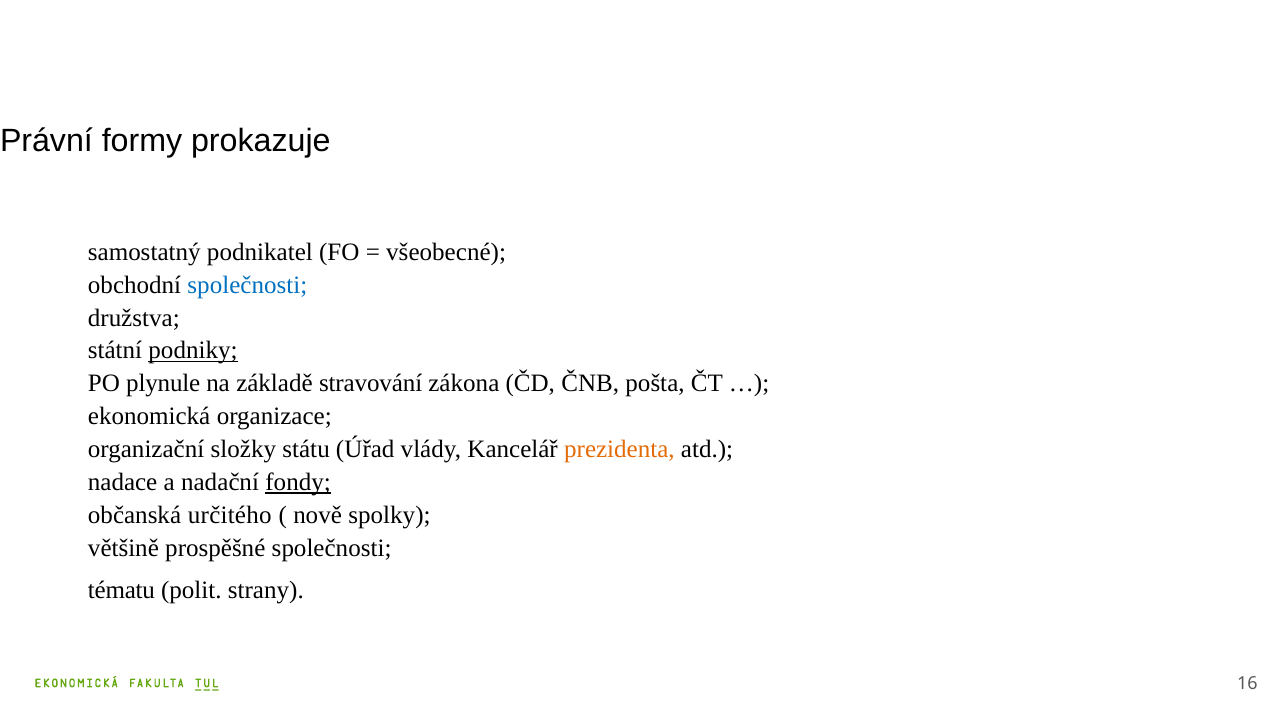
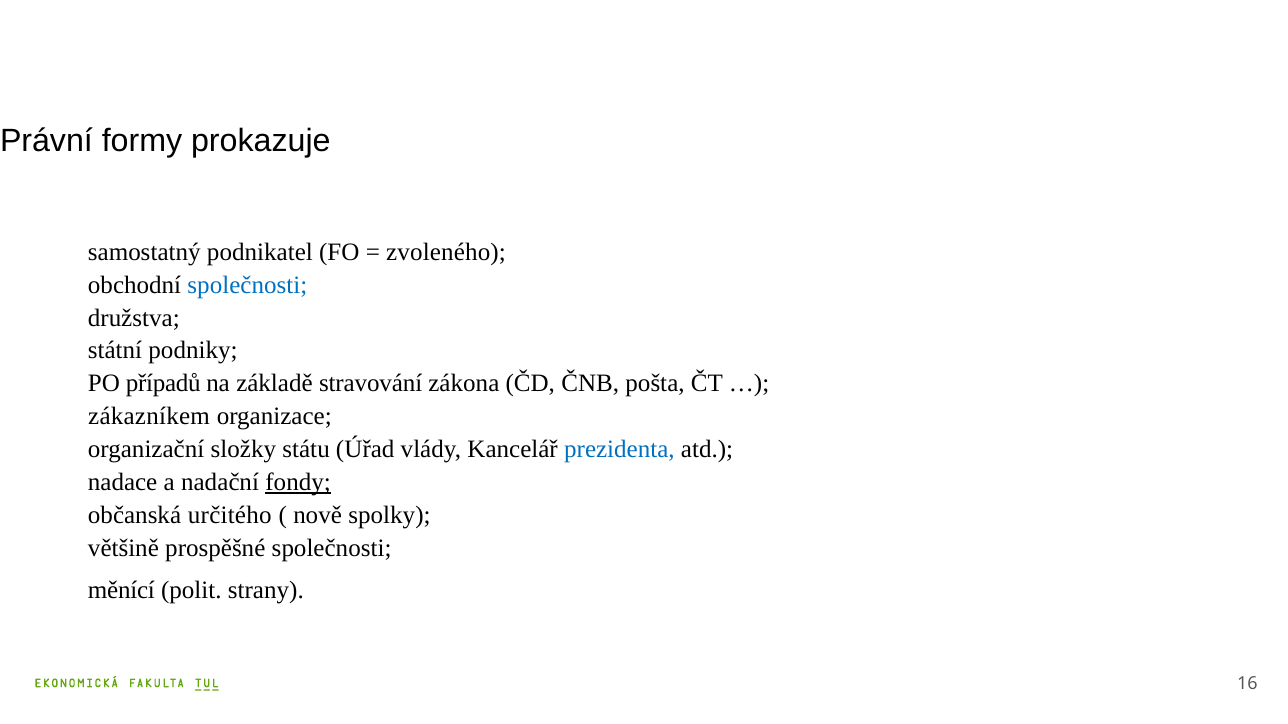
všeobecné: všeobecné -> zvoleného (446, 252)
podniky underline: present -> none (193, 351)
plynule: plynule -> případů (163, 384)
ekonomická: ekonomická -> zákazníkem (149, 417)
prezidenta colour: orange -> blue (619, 450)
tématu: tématu -> měnící (121, 591)
